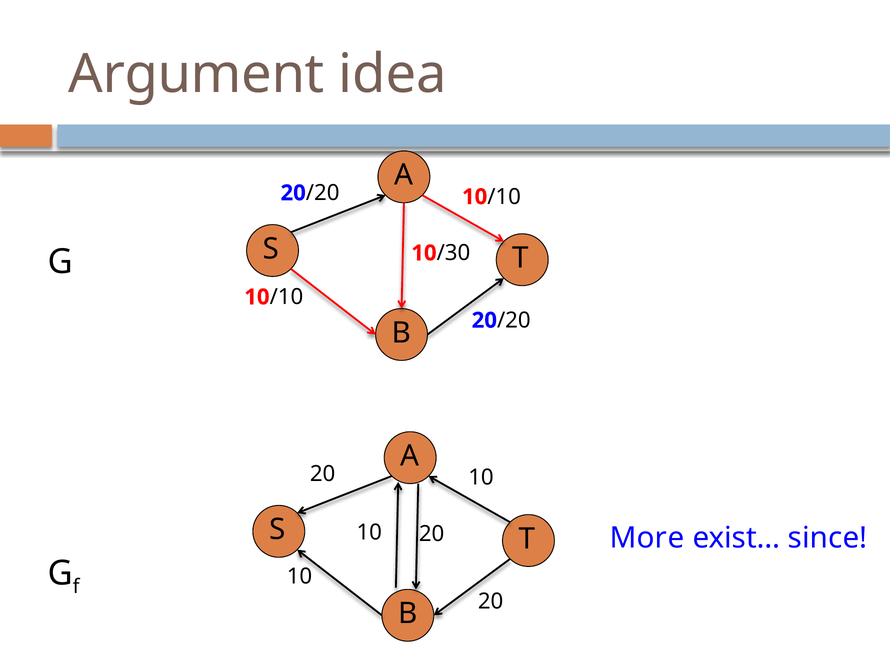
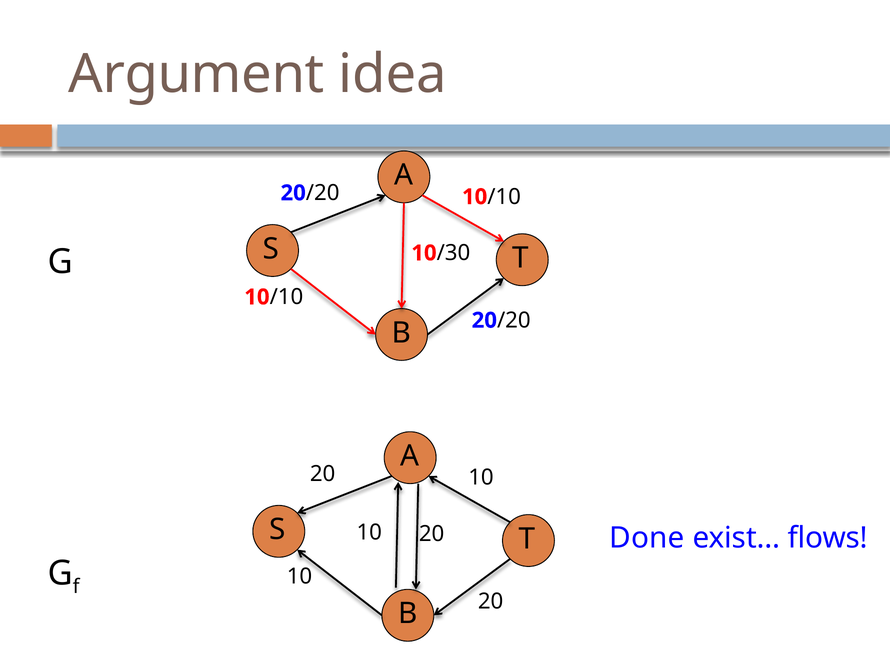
More: More -> Done (647, 538)
since: since -> flows (828, 538)
